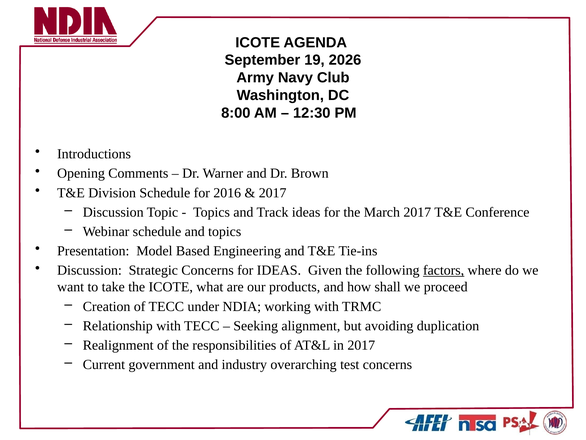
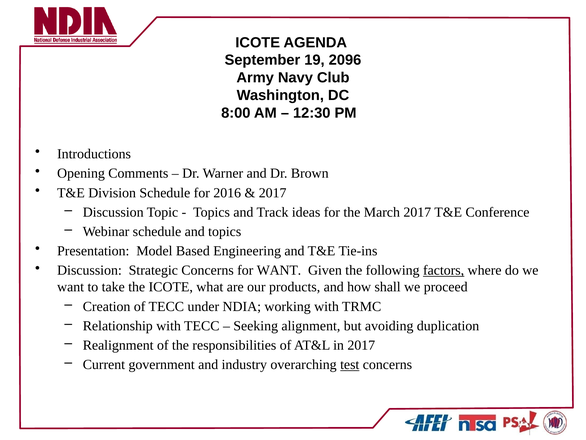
2026: 2026 -> 2096 (345, 60)
for IDEAS: IDEAS -> WANT (279, 270)
test underline: none -> present (350, 364)
